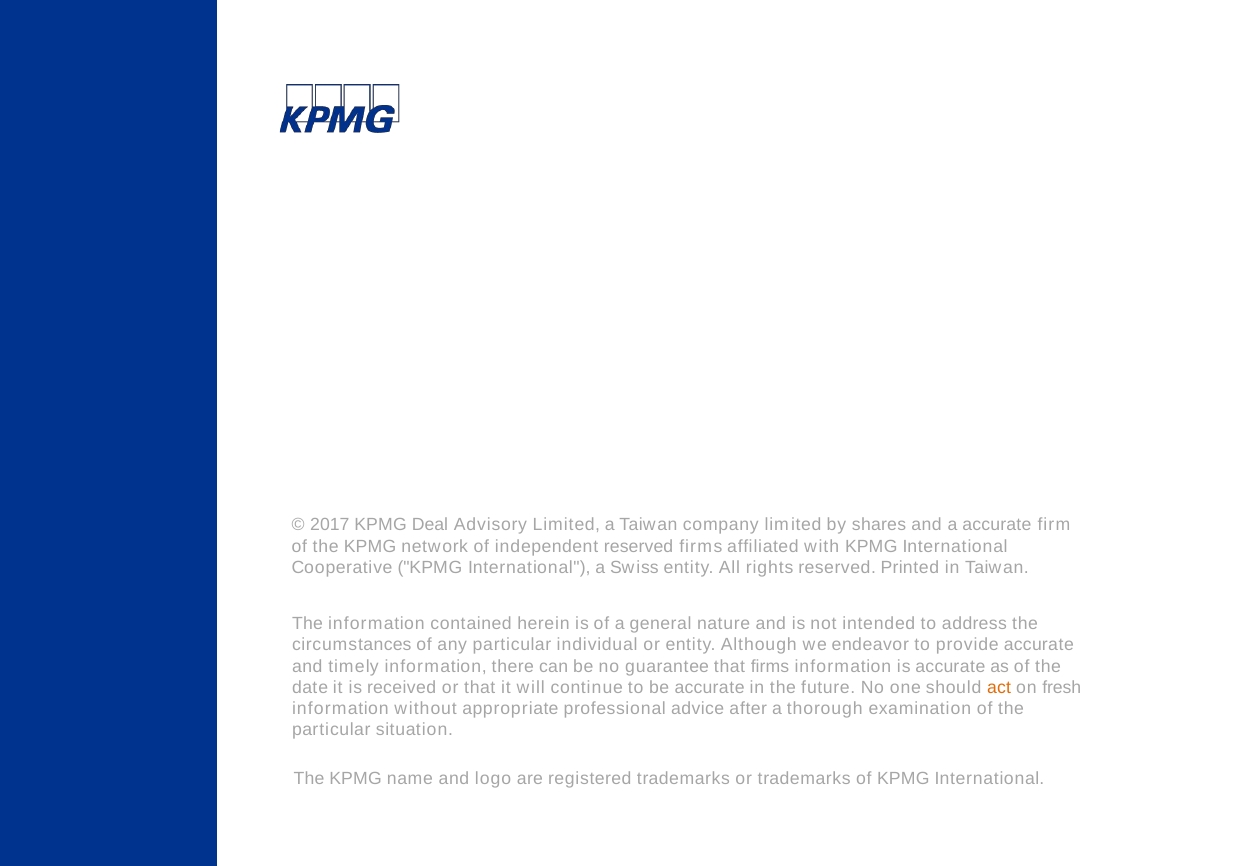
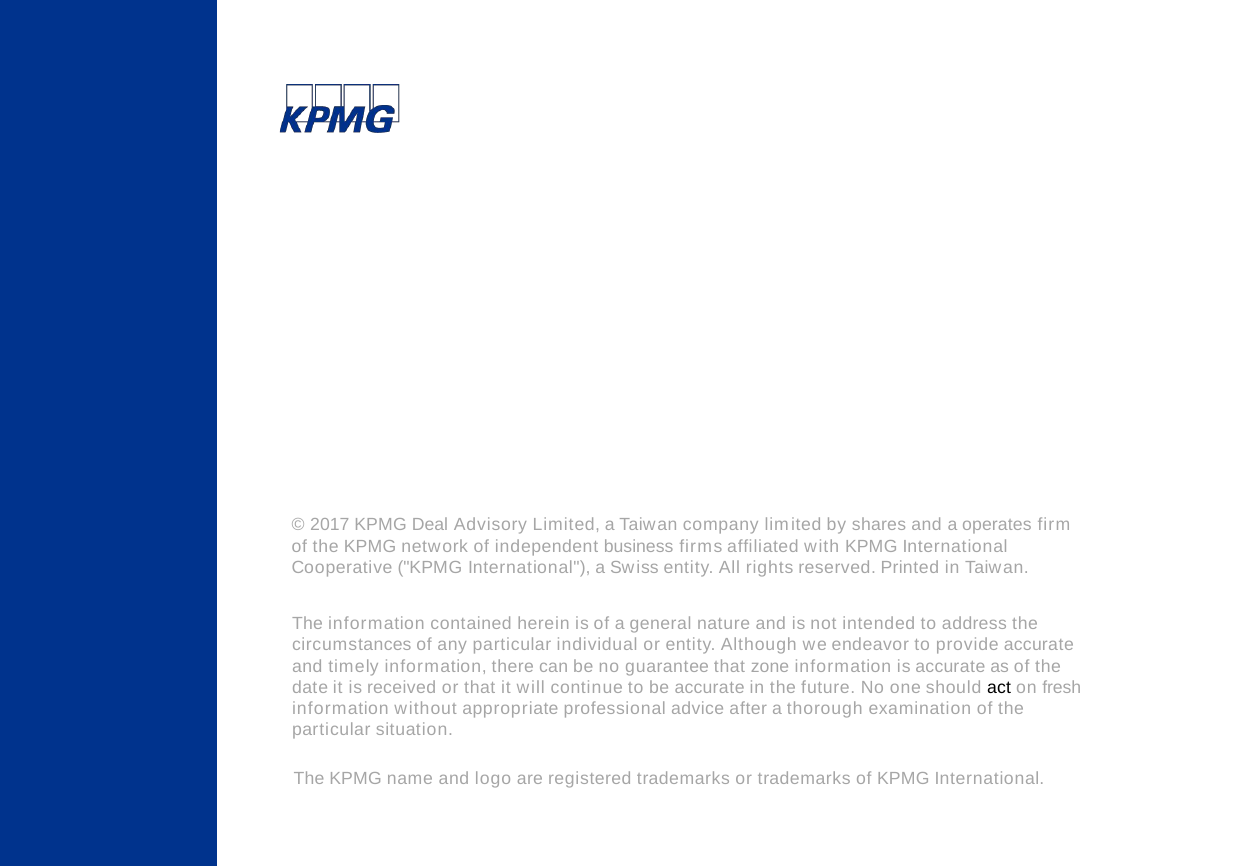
a accurate: accurate -> operates (997, 526)
independent reserved: reserved -> business (639, 547)
that firms: firms -> zone (770, 667)
act colour: orange -> black (999, 688)
